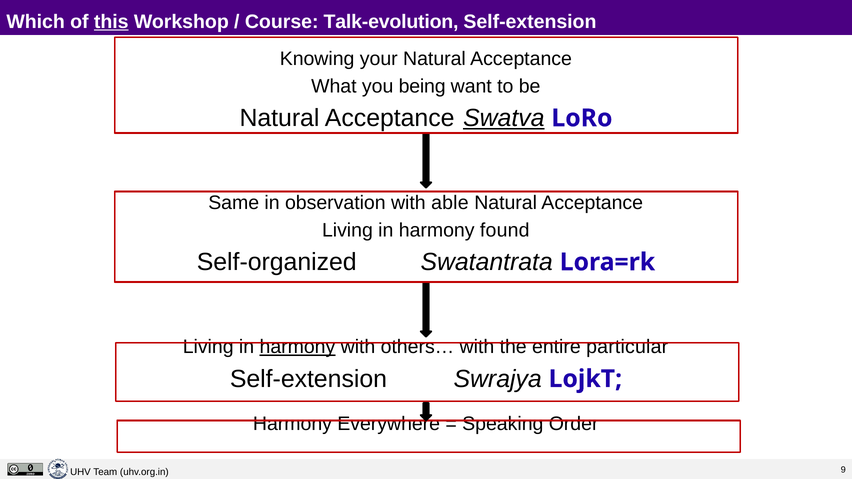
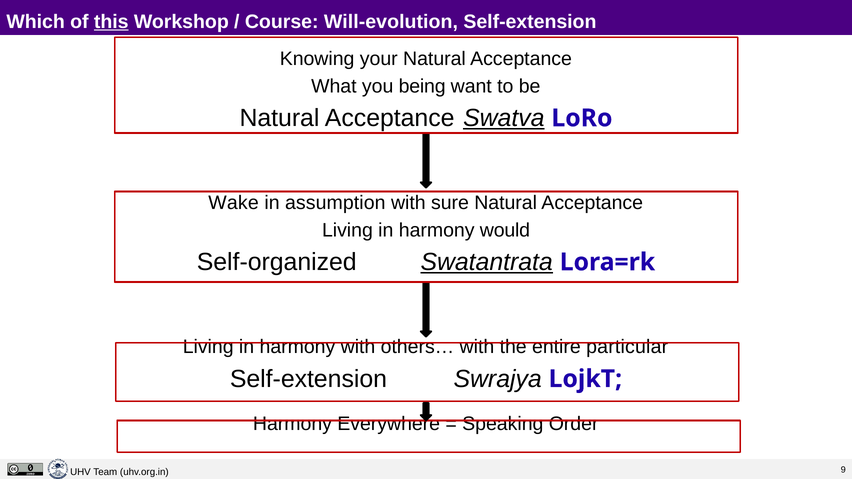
Talk-evolution: Talk-evolution -> Will-evolution (391, 22)
Same: Same -> Wake (234, 203)
observation: observation -> assumption (335, 203)
able: able -> sure (450, 203)
found: found -> would (505, 230)
Swatantrata underline: none -> present (487, 262)
harmony underline: present -> none (297, 347)
